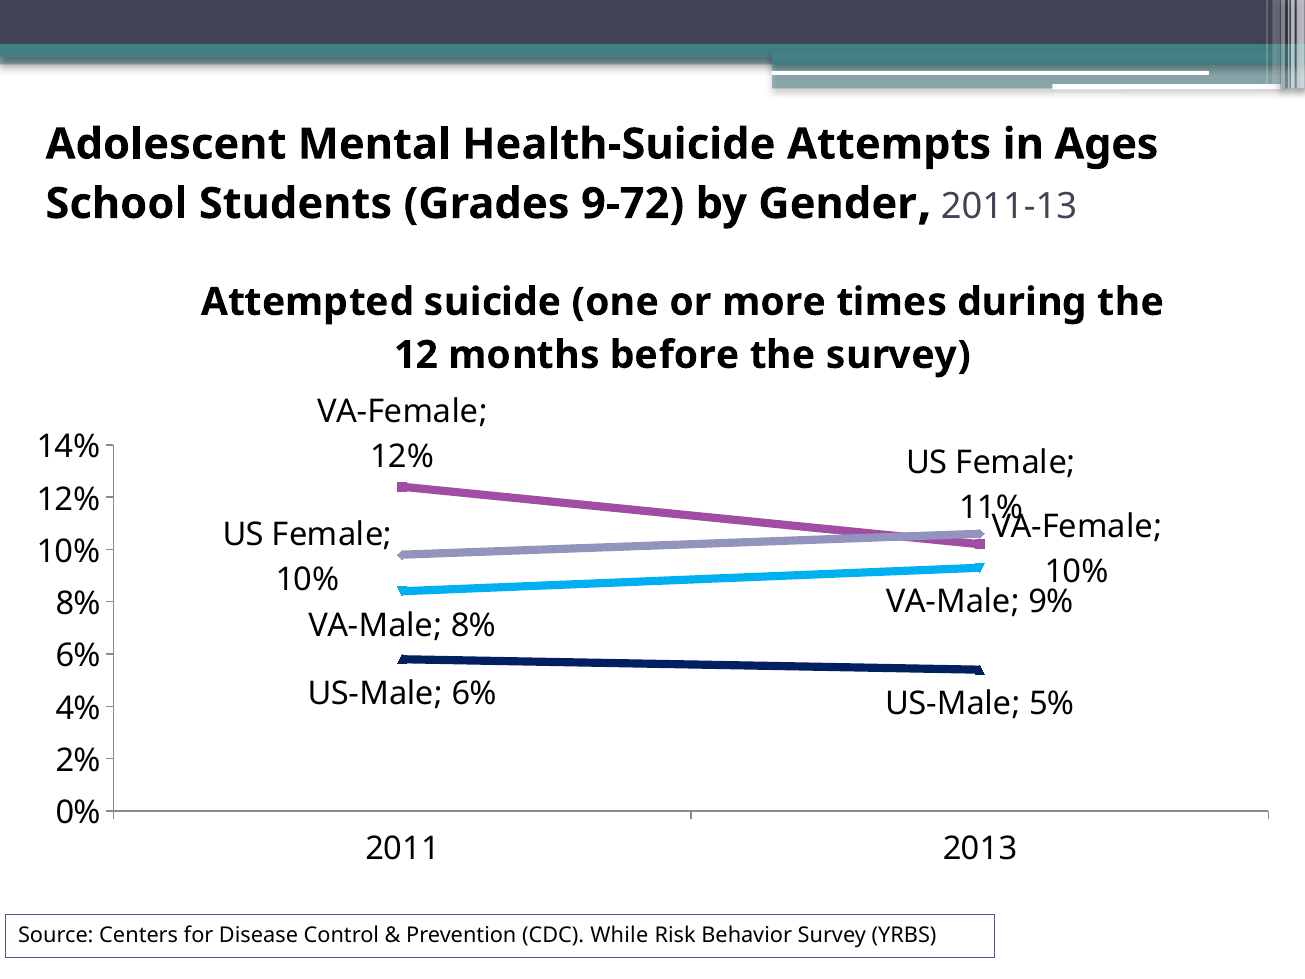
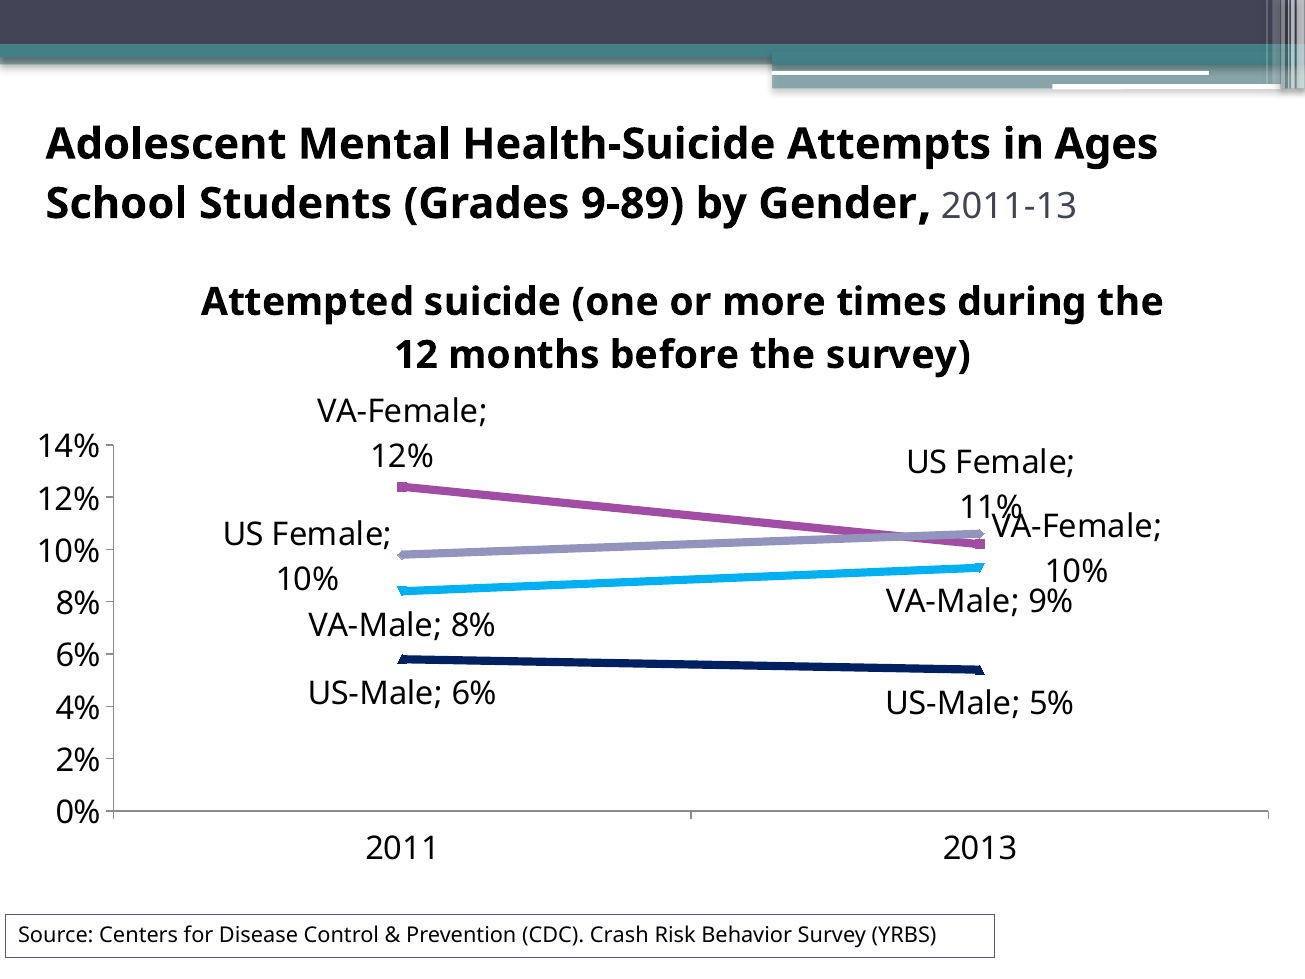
9-72: 9-72 -> 9-89 (633, 204)
While: While -> Crash (619, 935)
